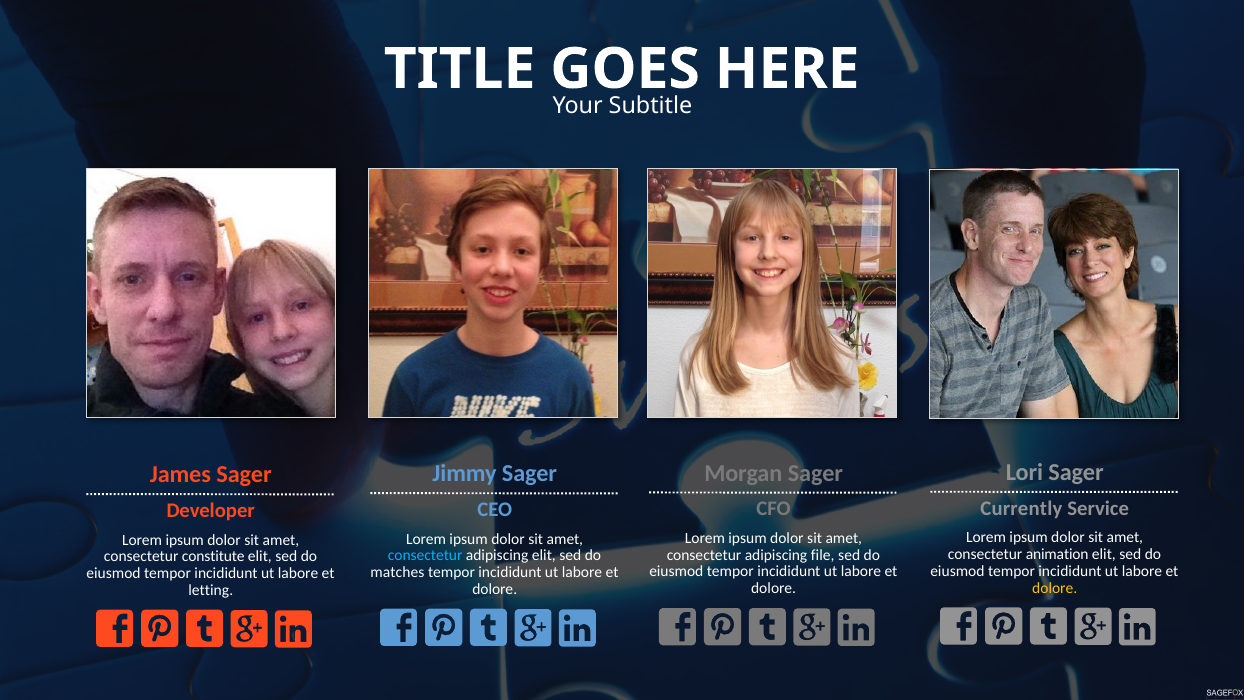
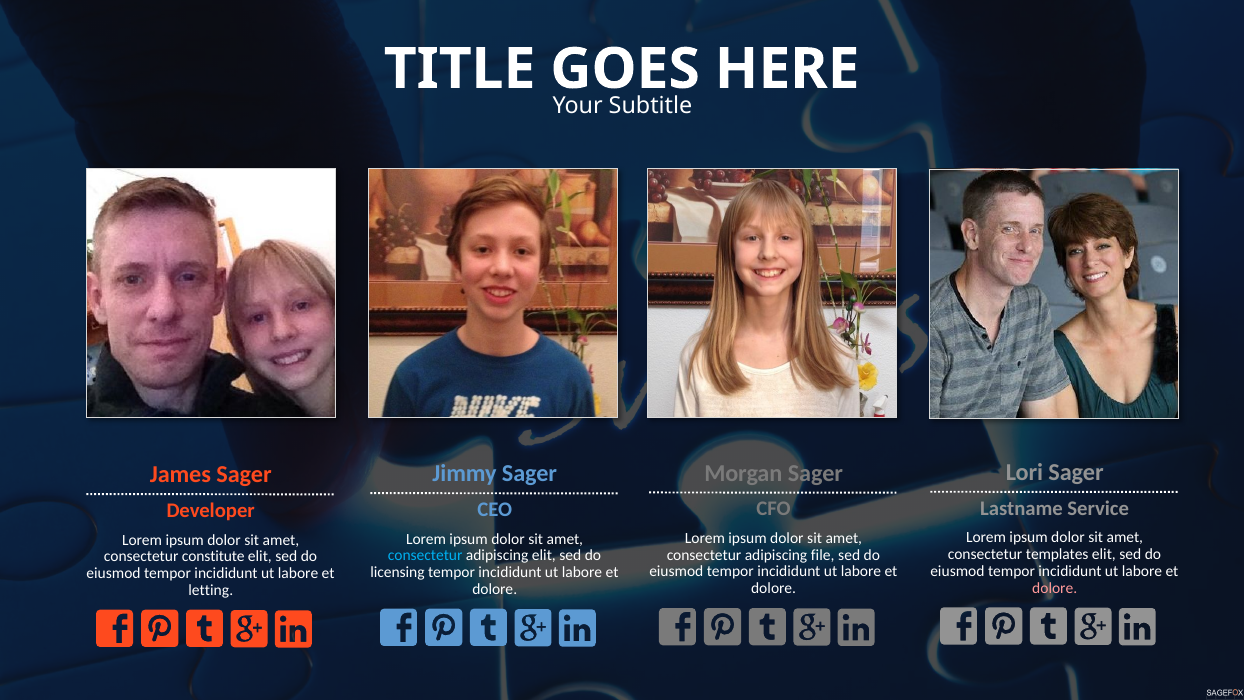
Currently: Currently -> Lastname (1021, 508)
animation: animation -> templates (1057, 554)
matches: matches -> licensing (397, 572)
dolore colour: yellow -> pink (1055, 588)
